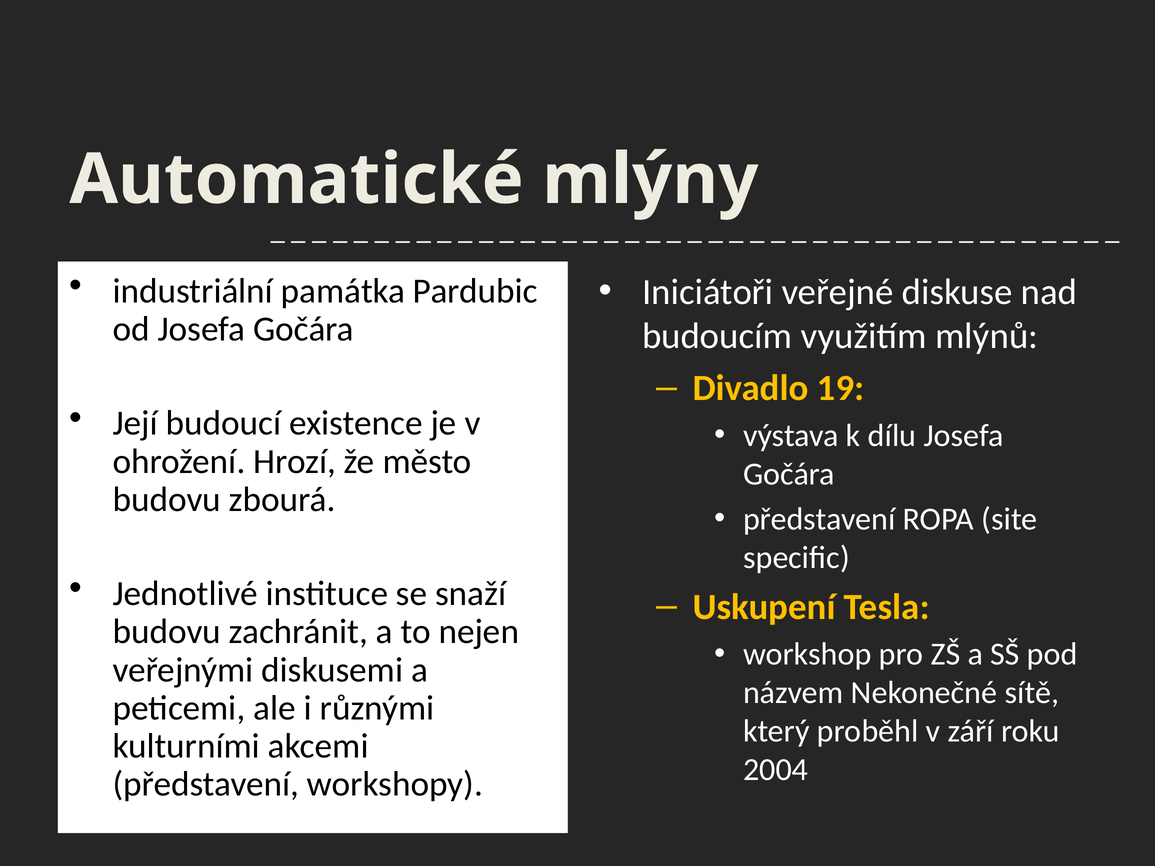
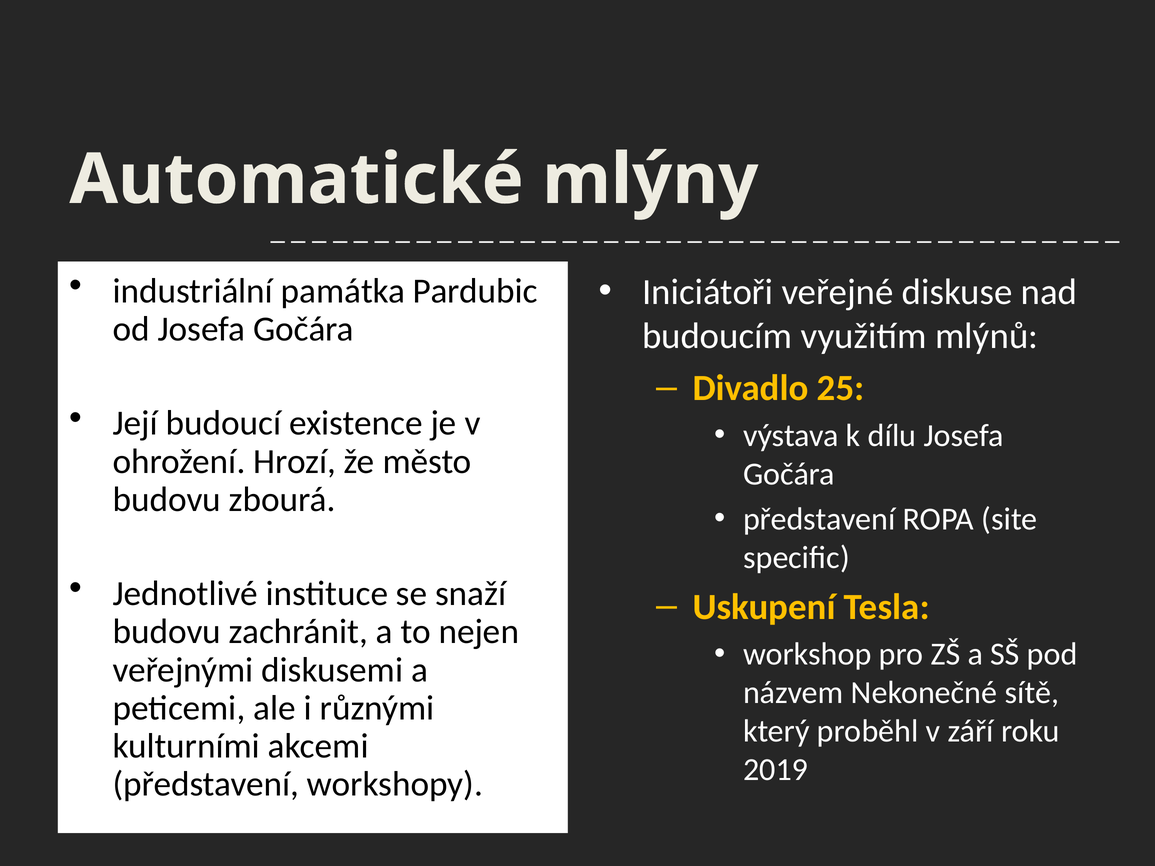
19: 19 -> 25 (841, 388)
2004: 2004 -> 2019 (776, 770)
